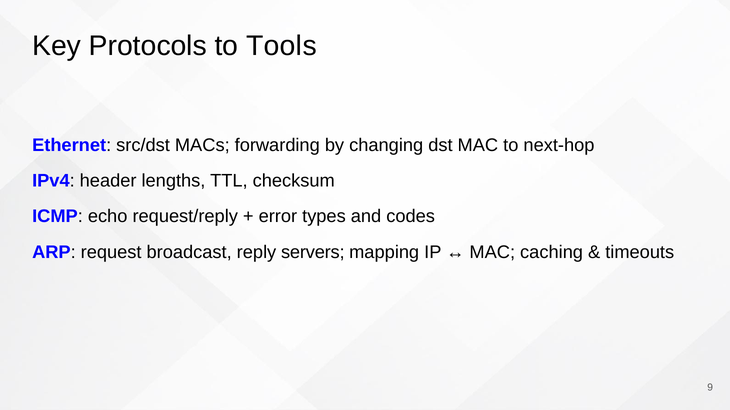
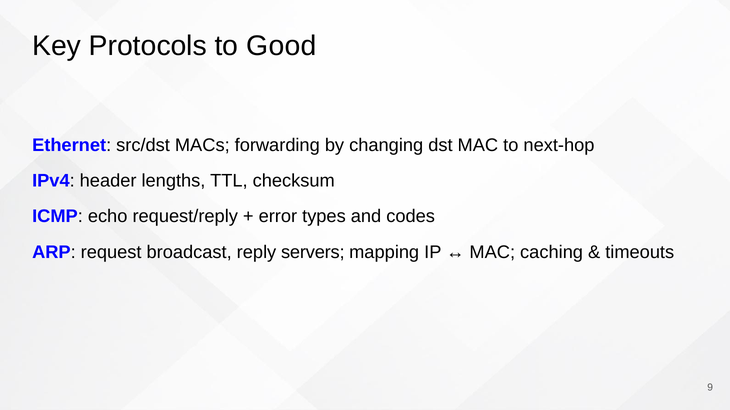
Tools: Tools -> Good (281, 46)
